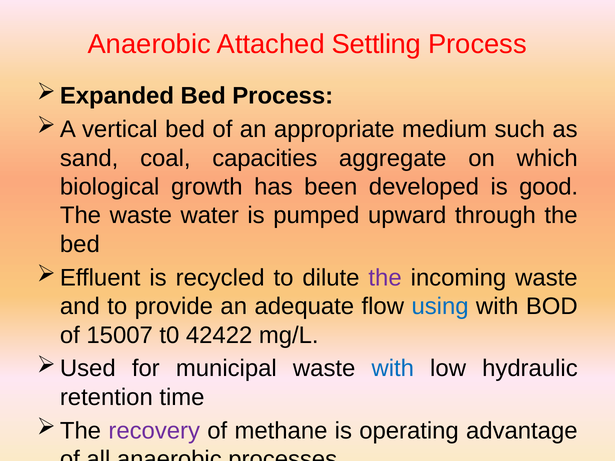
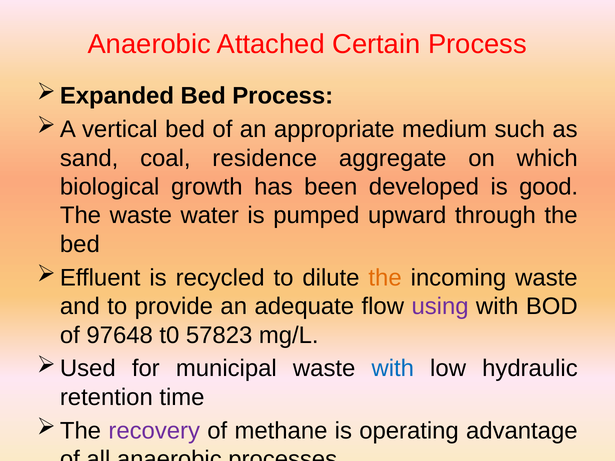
Settling: Settling -> Certain (376, 44)
capacities: capacities -> residence (265, 158)
the colour: purple -> orange (385, 278)
using colour: blue -> purple (440, 307)
15007: 15007 -> 97648 (120, 335)
42422: 42422 -> 57823 (219, 335)
